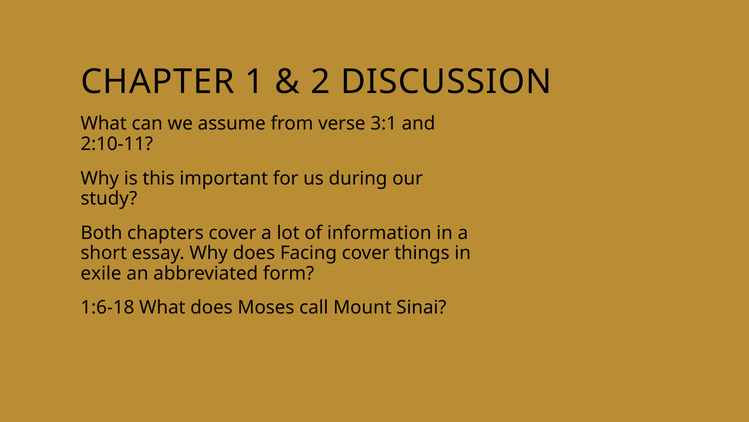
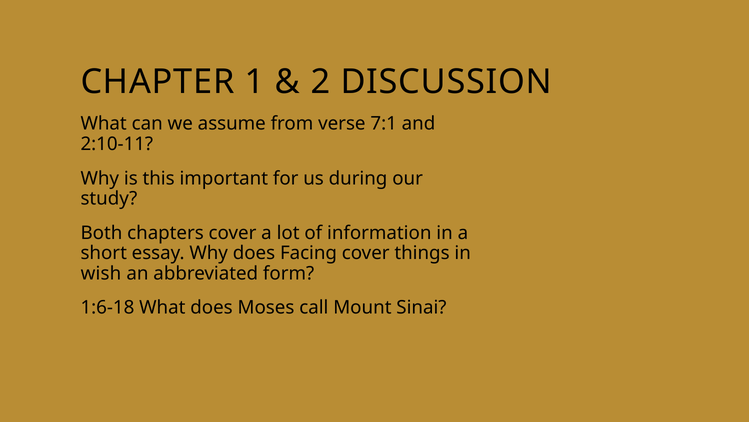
3:1: 3:1 -> 7:1 (384, 124)
exile: exile -> wish (101, 273)
